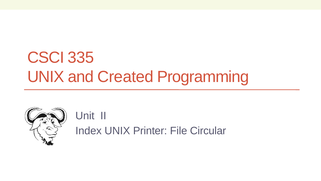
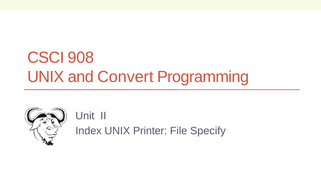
335: 335 -> 908 (81, 57)
Created: Created -> Convert (125, 77)
Circular: Circular -> Specify (208, 130)
